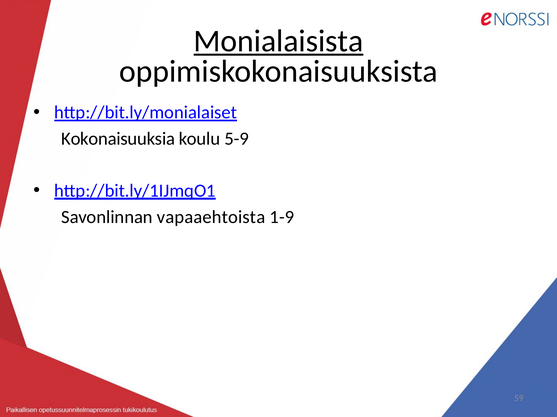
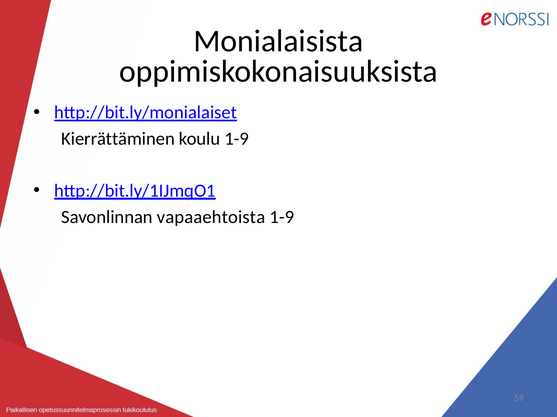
Monialaisista underline: present -> none (278, 41)
Kokonaisuuksia: Kokonaisuuksia -> Kierrättäminen (118, 139)
koulu 5-9: 5-9 -> 1-9 (237, 139)
